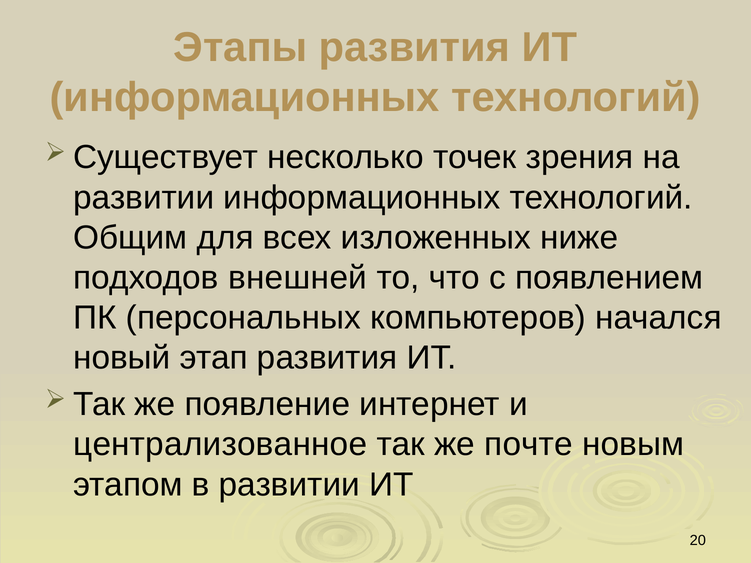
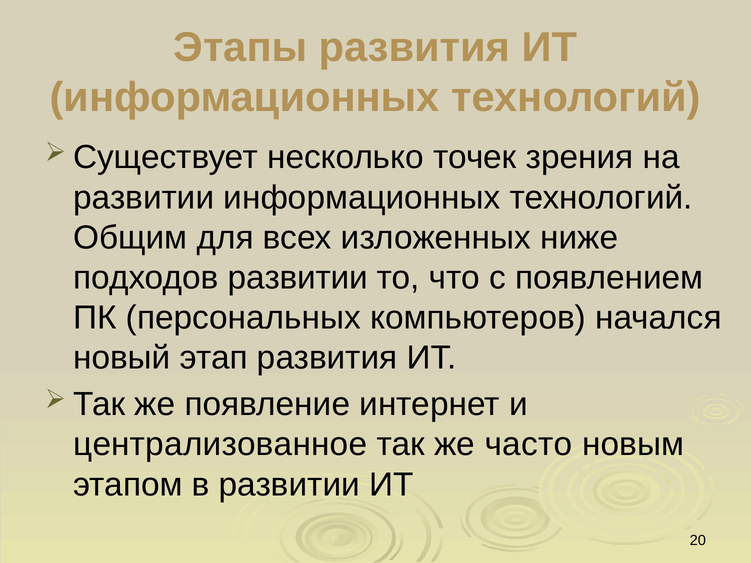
подходов внешней: внешней -> развитии (298, 278)
почте: почте -> часто (529, 445)
